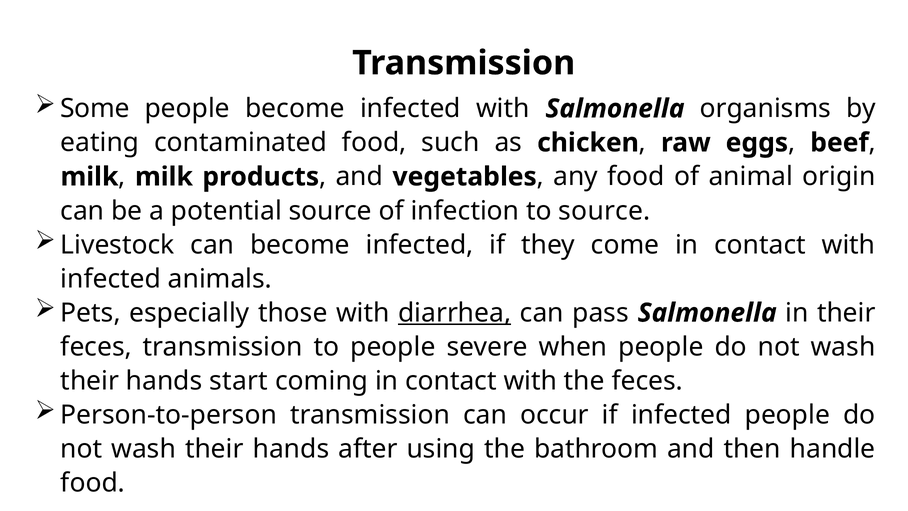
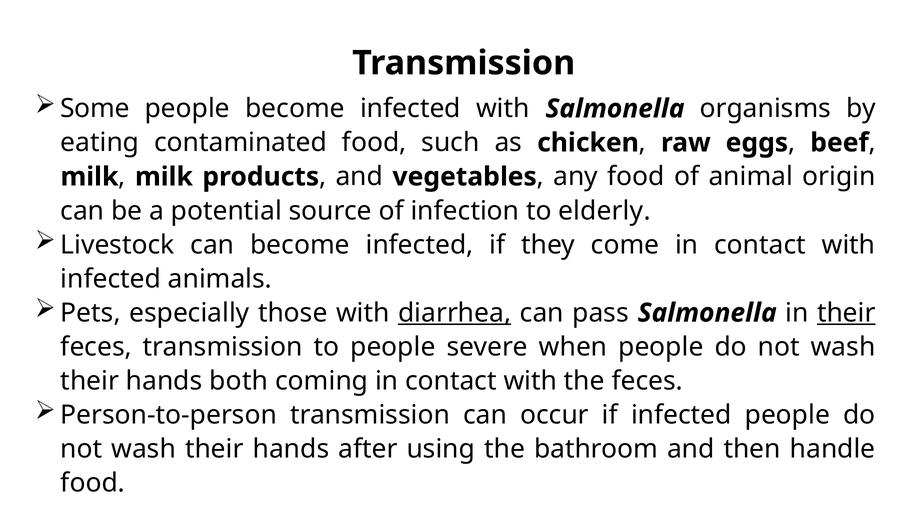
to source: source -> elderly (605, 211)
their underline: none -> present (846, 313)
start: start -> both (239, 381)
